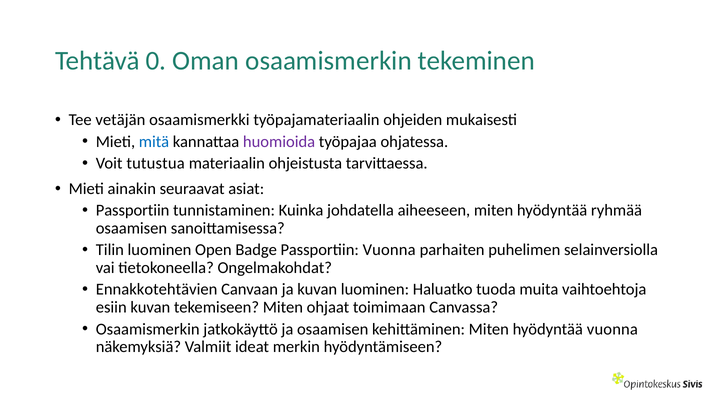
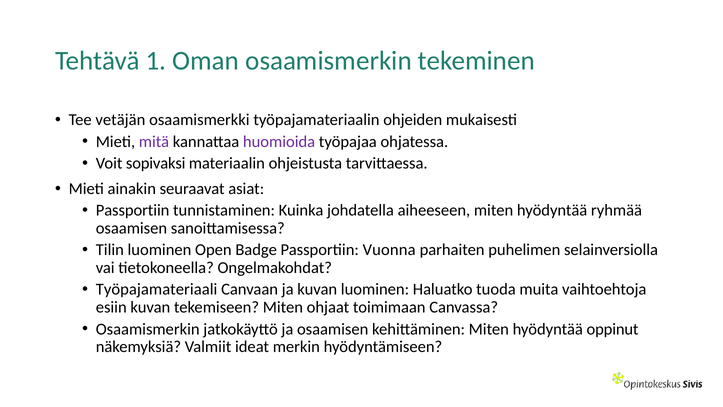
0: 0 -> 1 (156, 61)
mitä colour: blue -> purple (154, 141)
tutustua: tutustua -> sopivaksi (156, 163)
Ennakkotehtävien: Ennakkotehtävien -> Työpajamateriaali (157, 289)
hyödyntää vuonna: vuonna -> oppinut (613, 329)
